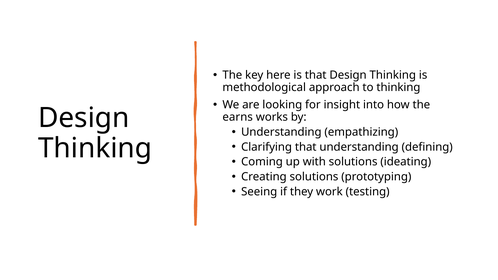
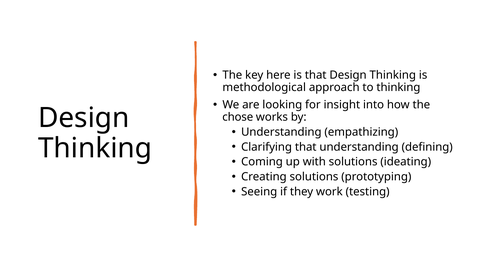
earns: earns -> chose (238, 117)
